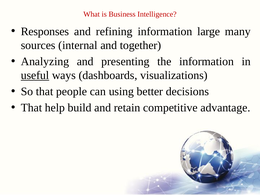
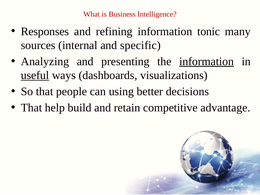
large: large -> tonic (209, 31)
together: together -> specific (140, 45)
information underline: none -> present (207, 61)
